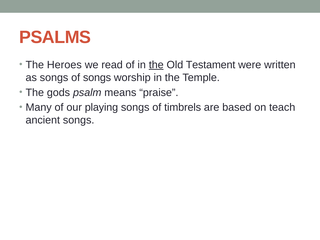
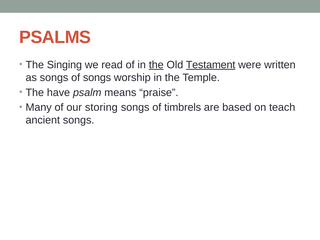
Heroes: Heroes -> Singing (64, 65)
Testament underline: none -> present (211, 65)
gods: gods -> have (58, 92)
playing: playing -> storing (101, 107)
